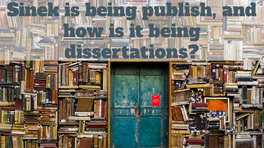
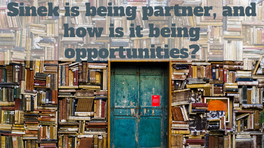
publish: publish -> partner (180, 10)
how underline: present -> none (83, 32)
dissertations: dissertations -> opportunities (132, 53)
